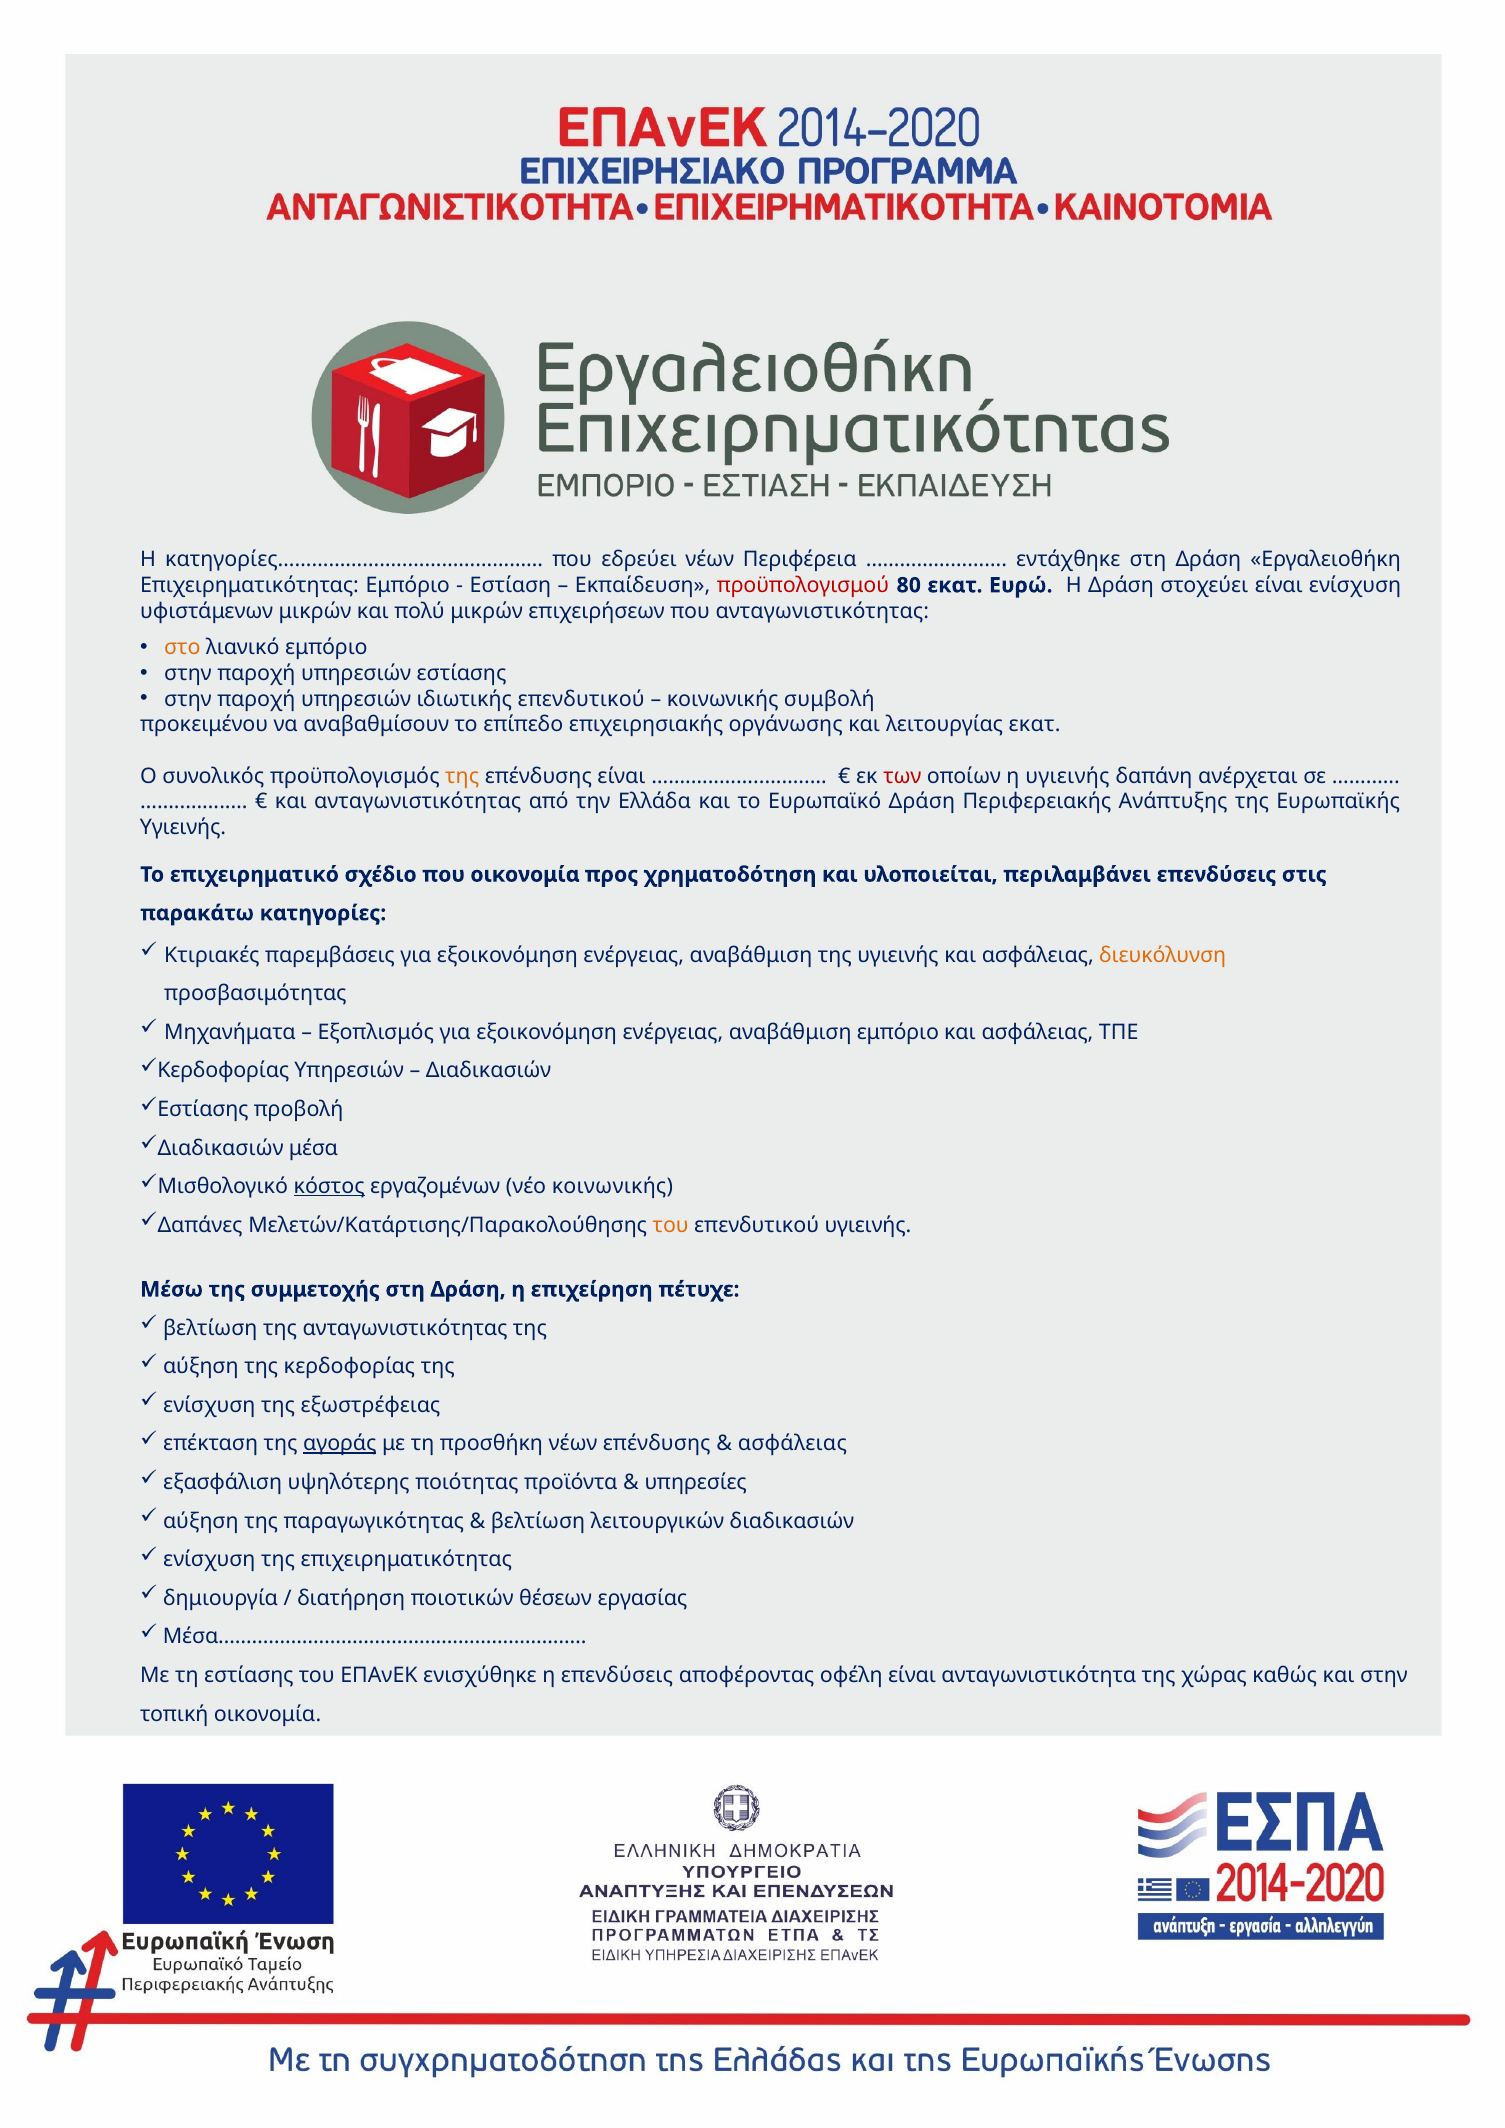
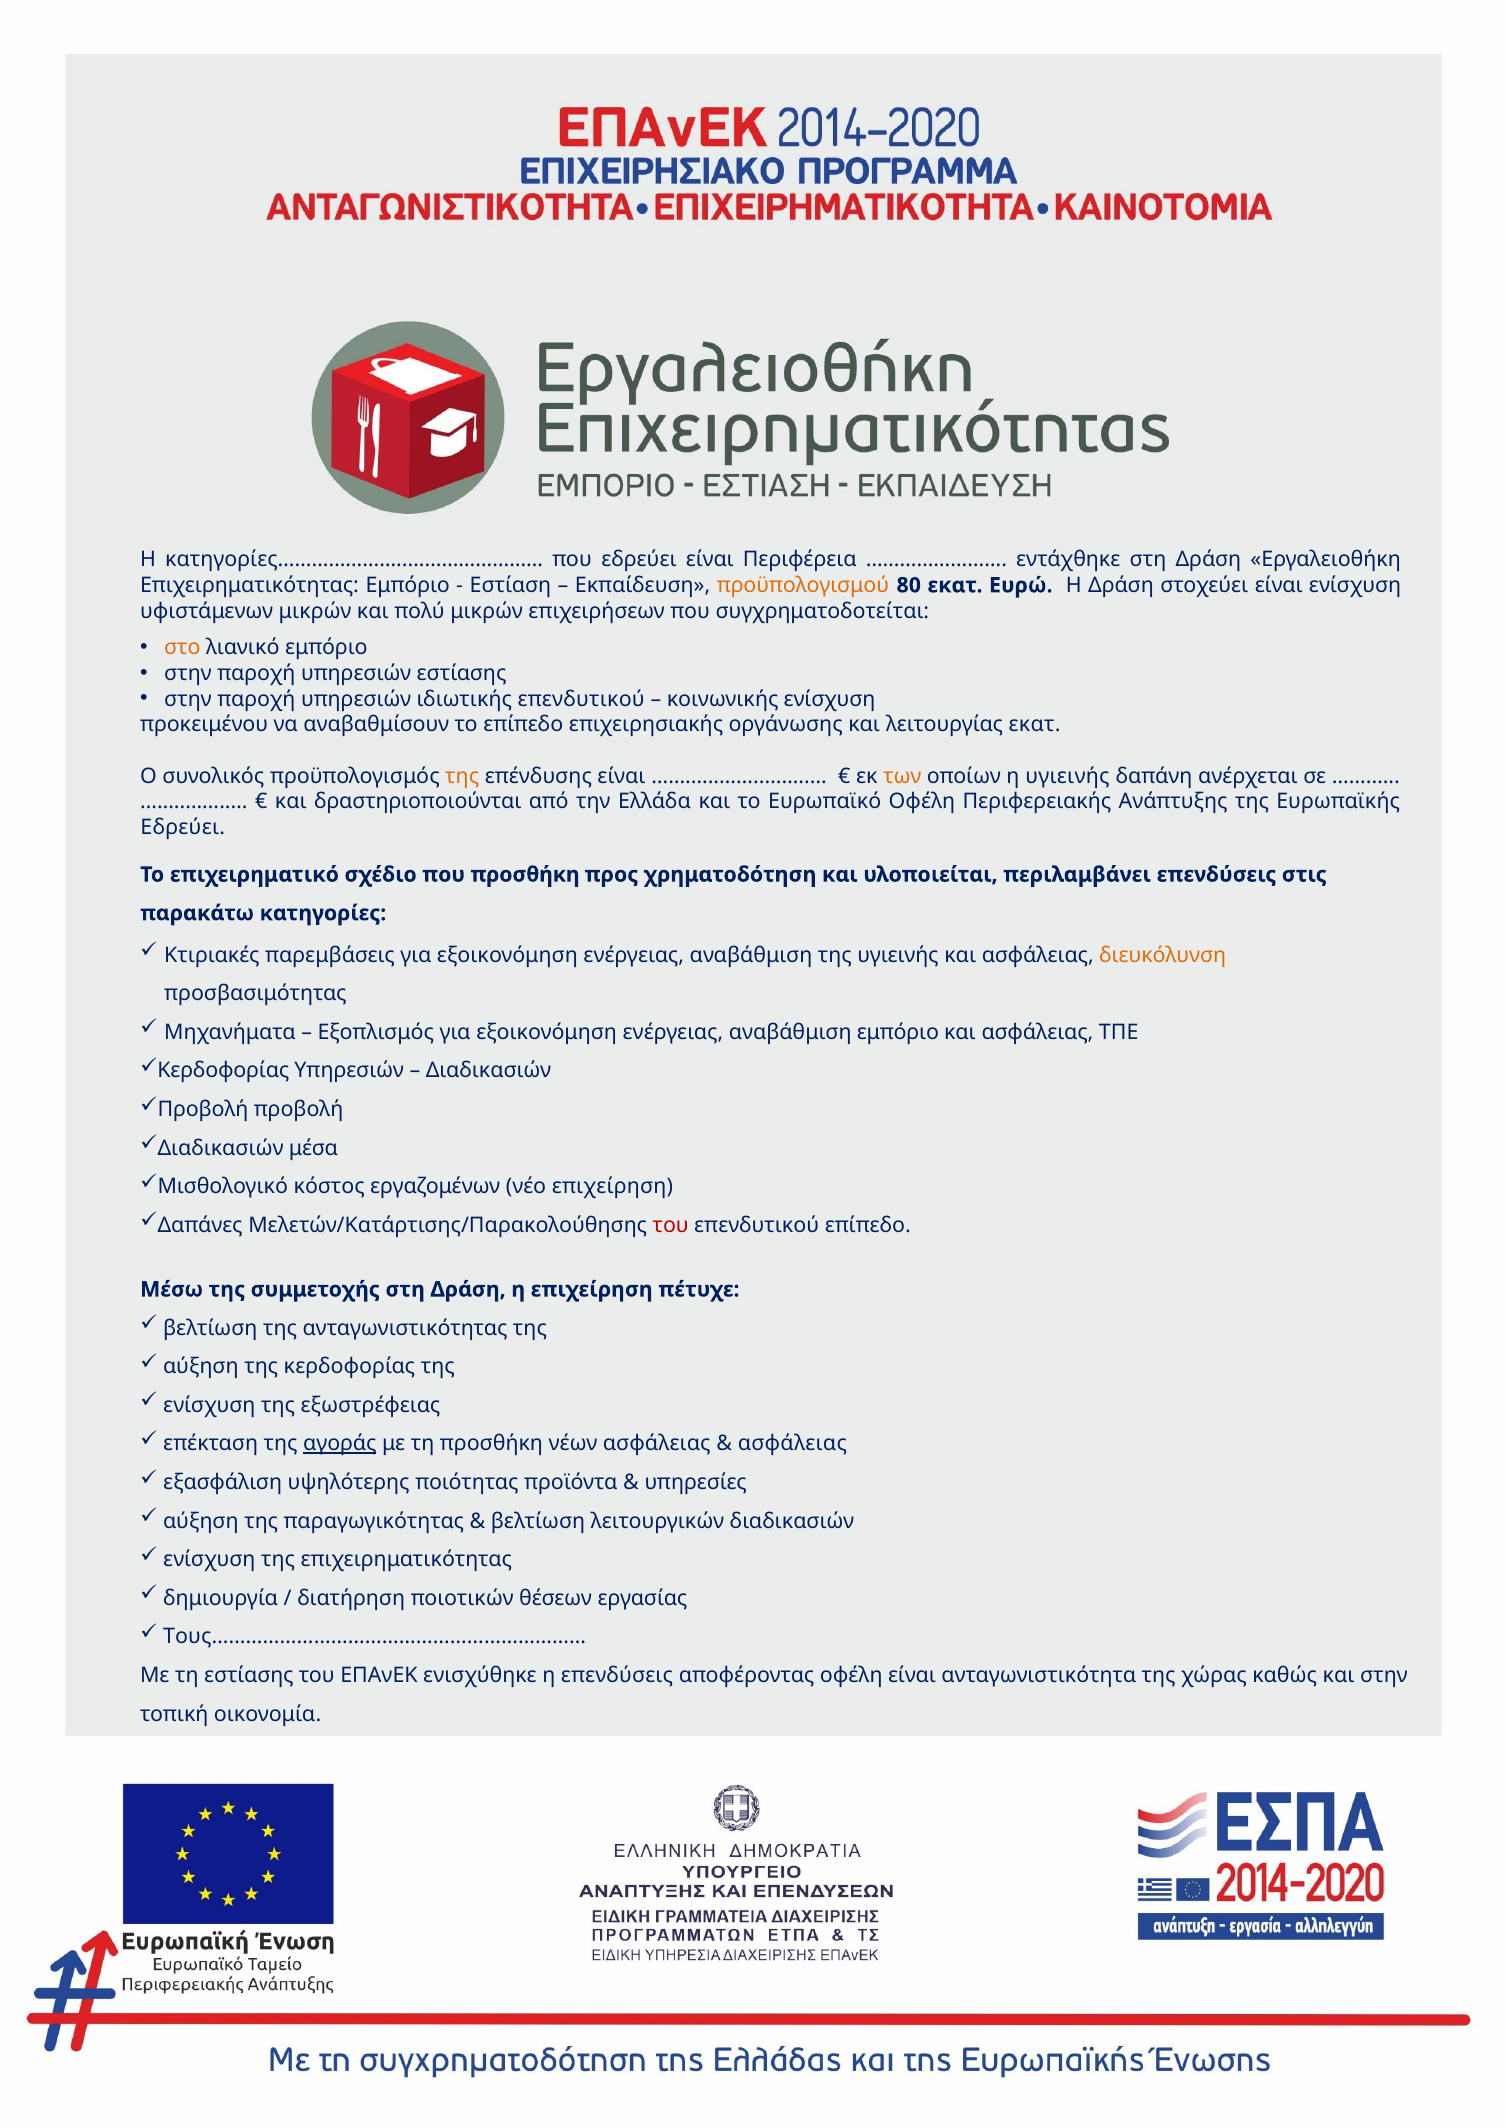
εδρεύει νέων: νέων -> είναι (710, 560)
προϋπολογισμού colour: red -> orange (803, 585)
που ανταγωνιστικότητας: ανταγωνιστικότητας -> συγχρηματοδοτείται (822, 611)
κοινωνικής συμβολή: συμβολή -> ενίσχυση (829, 699)
των colour: red -> orange (902, 776)
και ανταγωνιστικότητας: ανταγωνιστικότητας -> δραστηριοποιούνται (418, 802)
Ευρωπαϊκό Δράση: Δράση -> Οφέλη (922, 802)
Υγιεινής: Υγιεινής -> Εδρεύει (183, 828)
που οικονομία: οικονομία -> προσθήκη (525, 875)
Εστίασης: Εστίασης -> Προβολή (203, 1110)
κόστος underline: present -> none (329, 1187)
νέο κοινωνικής: κοινωνικής -> επιχείρηση (612, 1187)
του colour: orange -> red (671, 1225)
επενδυτικού υγιεινής: υγιεινής -> επίπεδο (868, 1225)
νέων επένδυσης: επένδυσης -> ασφάλειας (657, 1444)
Μέσα…………………………………………………………: Μέσα………………………………………………………… -> Τους………………………………………………………… (375, 1637)
